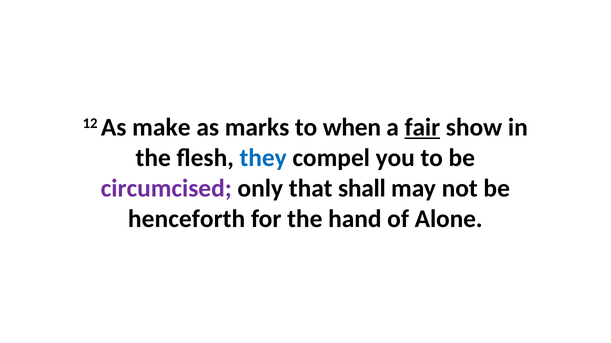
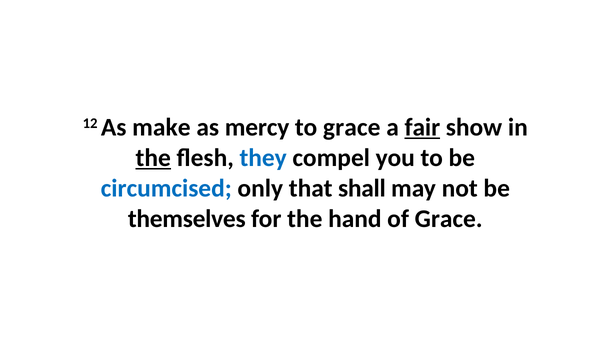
marks: marks -> mercy (257, 128)
to when: when -> grace (352, 128)
the underline: none -> present (153, 158)
circumcised colour: purple -> blue (166, 189)
henceforth: henceforth -> themselves (187, 219)
of Alone: Alone -> Grace (449, 219)
